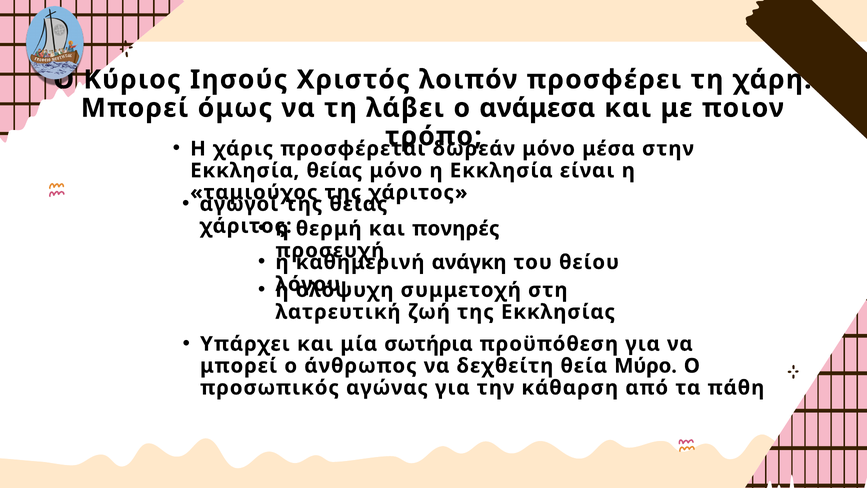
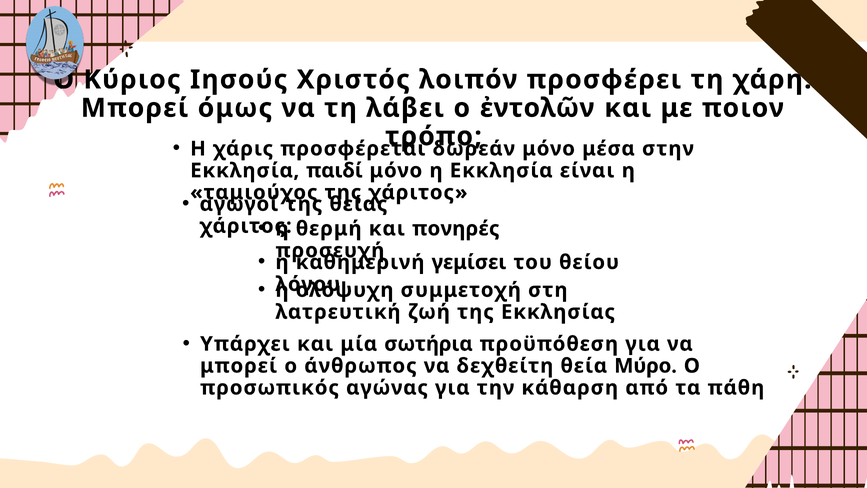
ανάμεσα: ανάμεσα -> ἐντολῶν (537, 108)
Εκκλησία θείας: θείας -> παιδί (335, 170)
ανάγκη: ανάγκη -> γεμίσει (469, 262)
